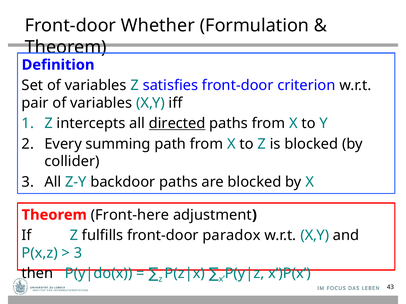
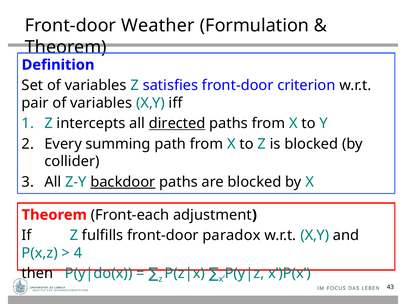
Whether: Whether -> Weather (158, 26)
backdoor underline: none -> present (123, 182)
Front-here: Front-here -> Front-each (130, 215)
3: 3 -> 4 (78, 253)
